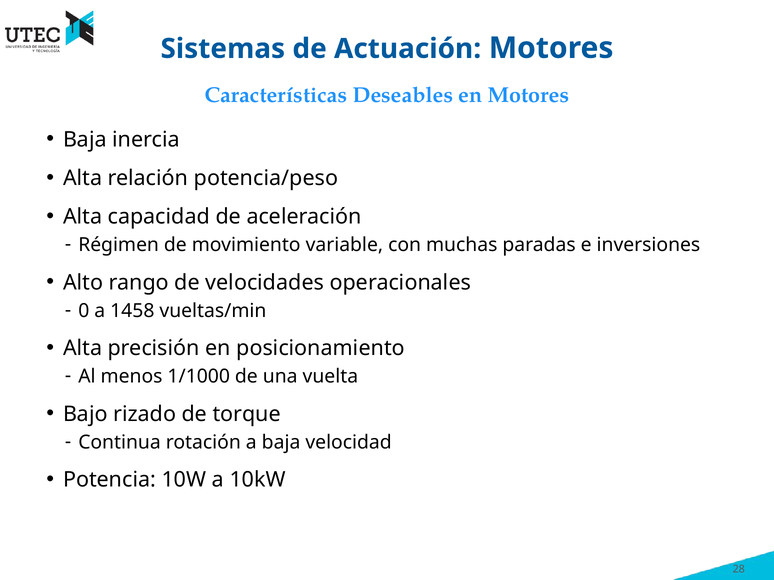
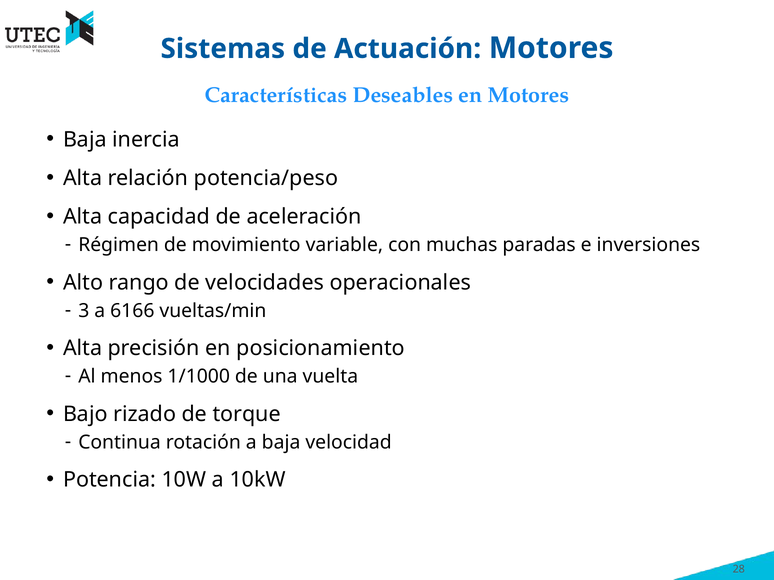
0: 0 -> 3 (84, 311)
1458: 1458 -> 6166 (132, 311)
